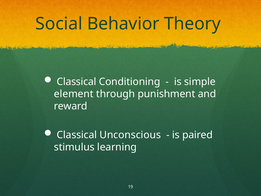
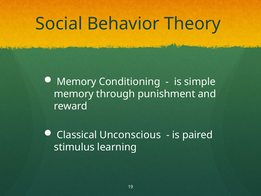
Classical: Classical -> Memory (77, 82)
element: element -> memory (74, 94)
